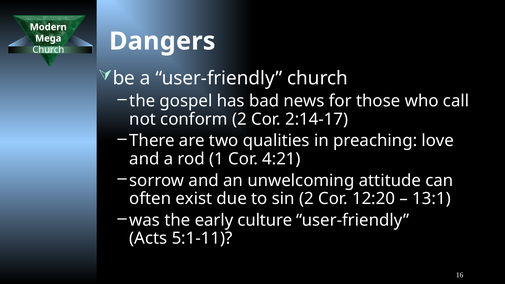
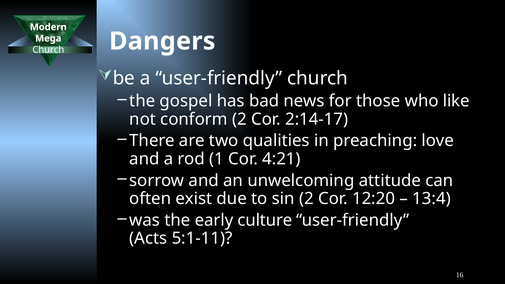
call: call -> like (456, 101)
13:1: 13:1 -> 13:4 (431, 199)
